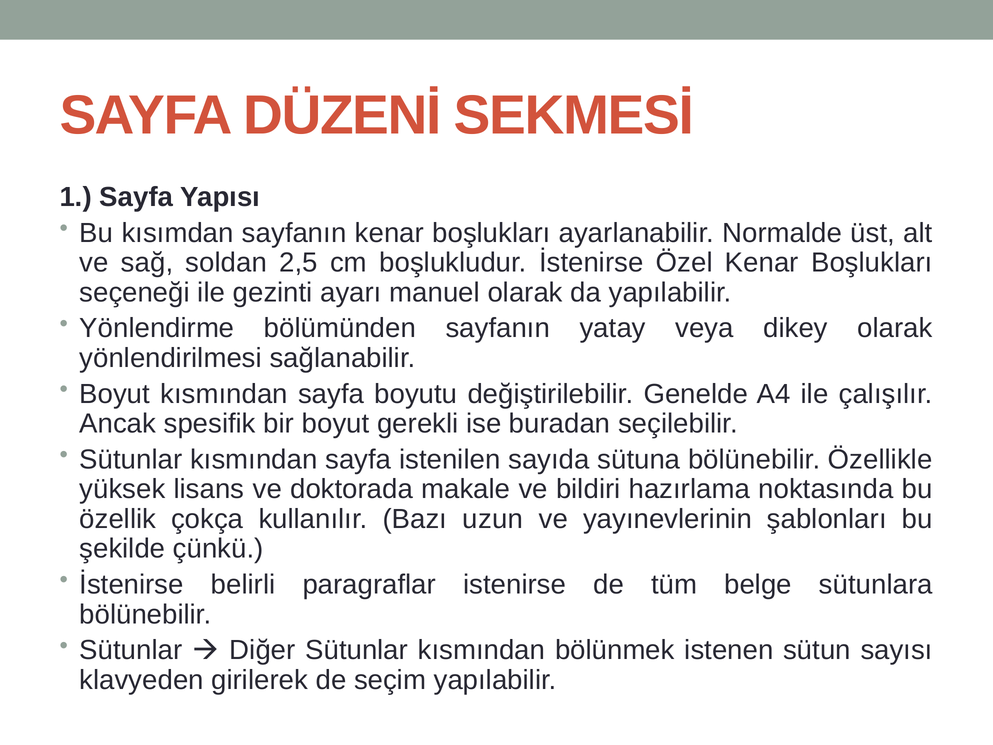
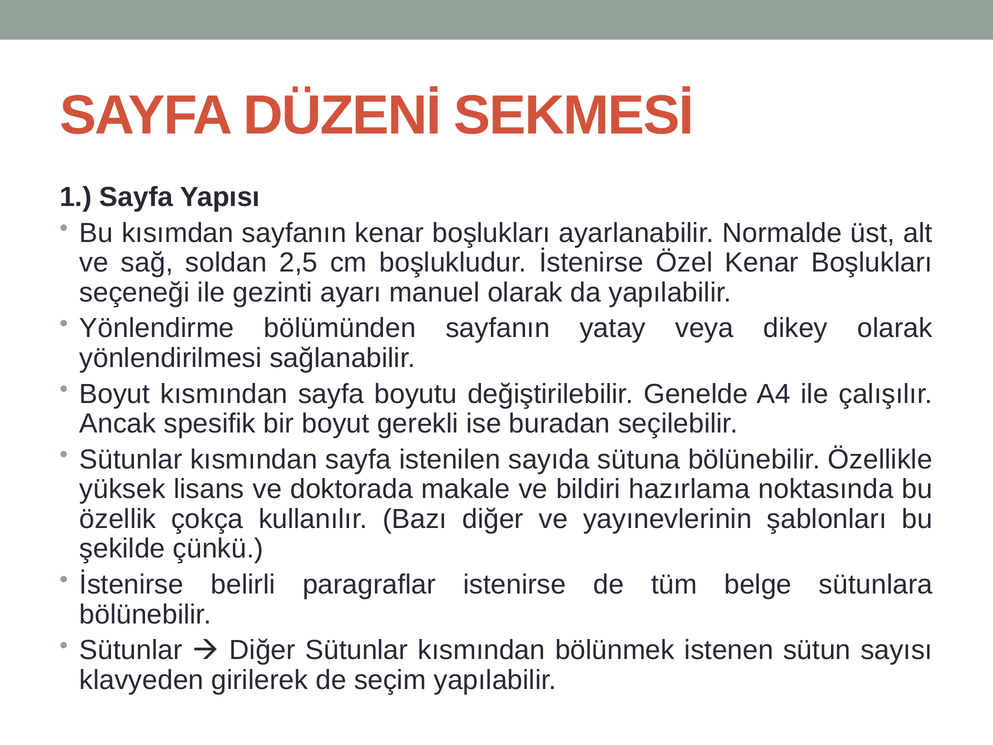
Bazı uzun: uzun -> diğer (493, 519)
